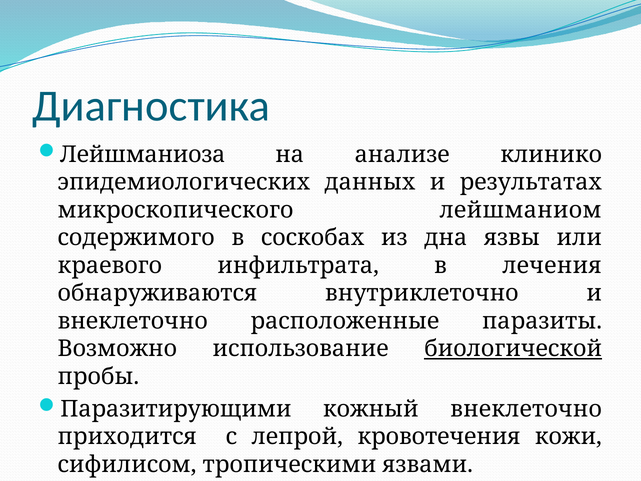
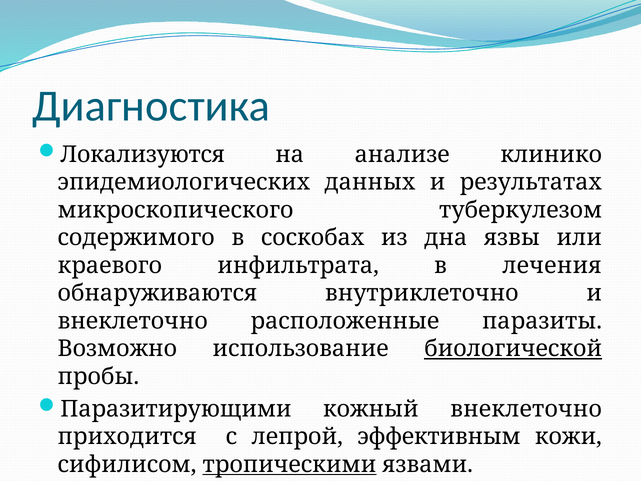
Лейшманиоза: Лейшманиоза -> Локализуются (143, 154)
лейшманиом: лейшманиом -> туберкулезом (521, 210)
кровотечения: кровотечения -> эффективным (439, 437)
тропическими underline: none -> present (289, 464)
